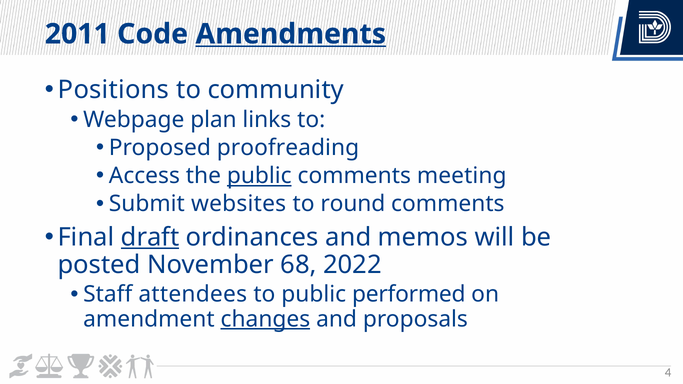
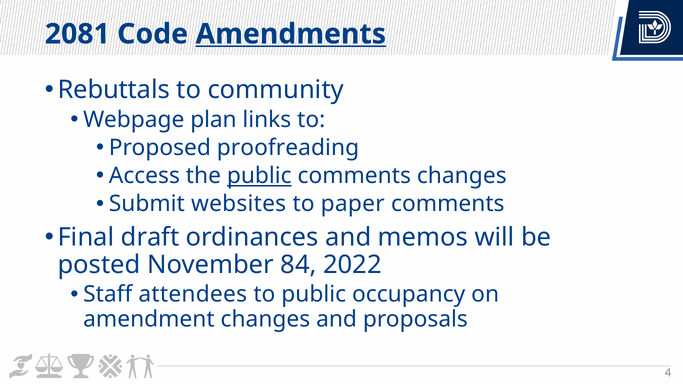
2011: 2011 -> 2081 (77, 34)
Positions: Positions -> Rebuttals (114, 90)
comments meeting: meeting -> changes (462, 176)
round: round -> paper (353, 204)
draft underline: present -> none (150, 237)
68: 68 -> 84 (298, 265)
performed: performed -> occupancy (409, 295)
changes underline: present -> none (265, 319)
